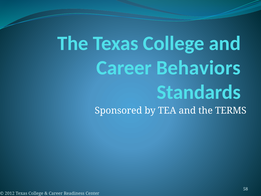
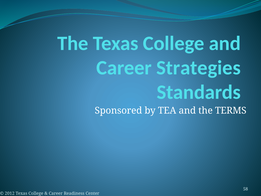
Behaviors: Behaviors -> Strategies (198, 68)
